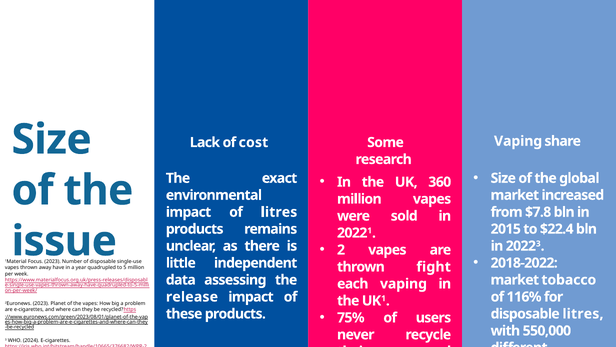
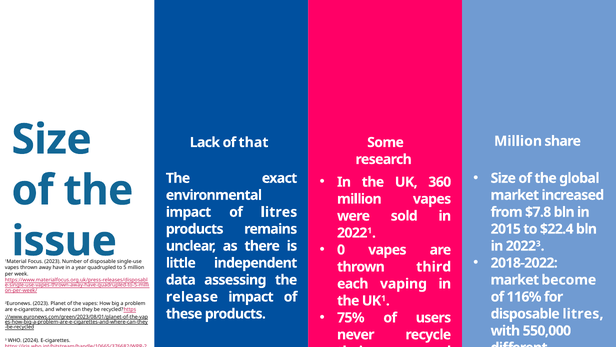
Vaping: Vaping -> Million (518, 141)
cost: cost -> that (253, 142)
2: 2 -> 0 (341, 250)
fight: fight -> third (434, 266)
tobacco: tobacco -> become (569, 280)
